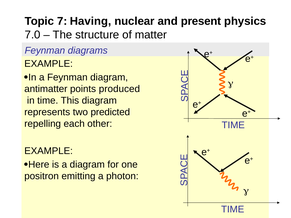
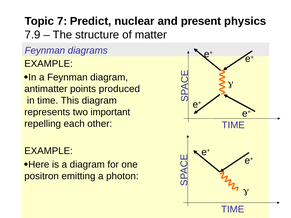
Having: Having -> Predict (91, 21)
7.0: 7.0 -> 7.9 (33, 35)
predicted: predicted -> important (110, 112)
